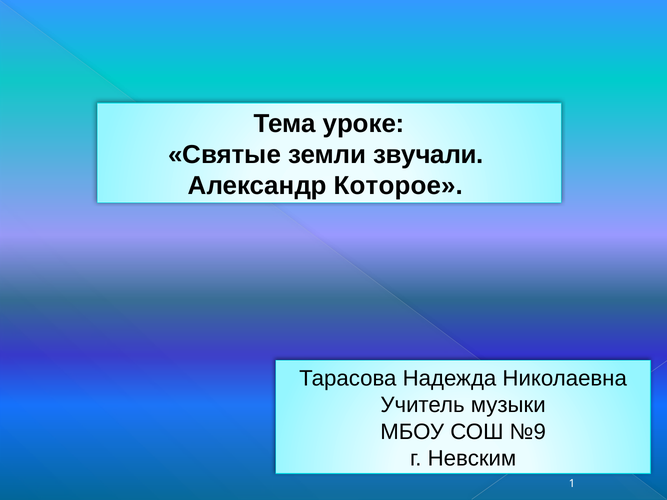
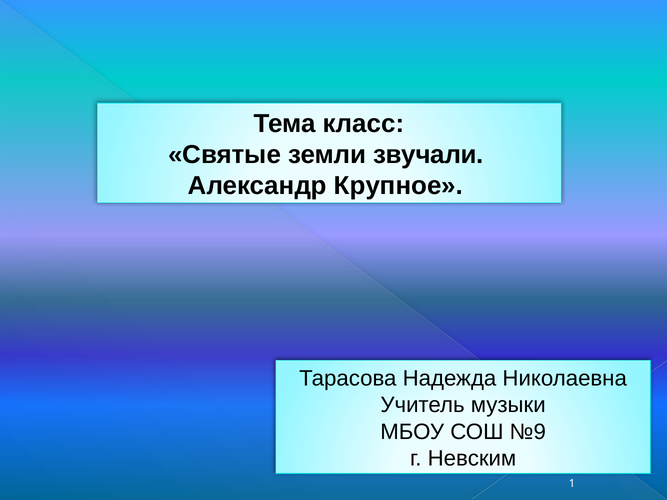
уроке: уроке -> класс (364, 124)
Которое: Которое -> Крупное (398, 186)
